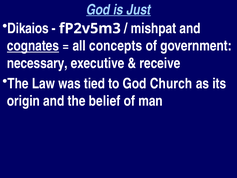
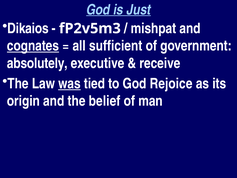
concepts: concepts -> sufficient (116, 46)
necessary: necessary -> absolutely (37, 63)
was underline: none -> present (69, 83)
Church: Church -> Rejoice (171, 83)
